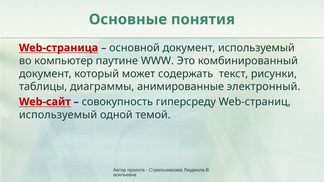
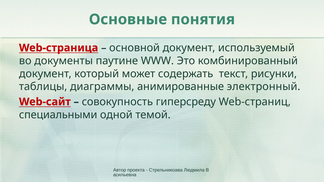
компьютер: компьютер -> документы (64, 61)
используемый: используемый -> специальными (58, 115)
